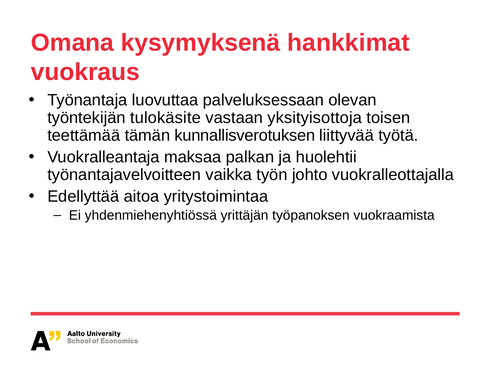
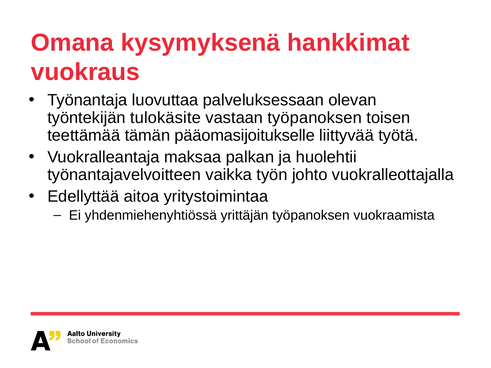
vastaan yksityisottoja: yksityisottoja -> työpanoksen (315, 118)
kunnallisverotuksen: kunnallisverotuksen -> pääomasijoitukselle (245, 135)
